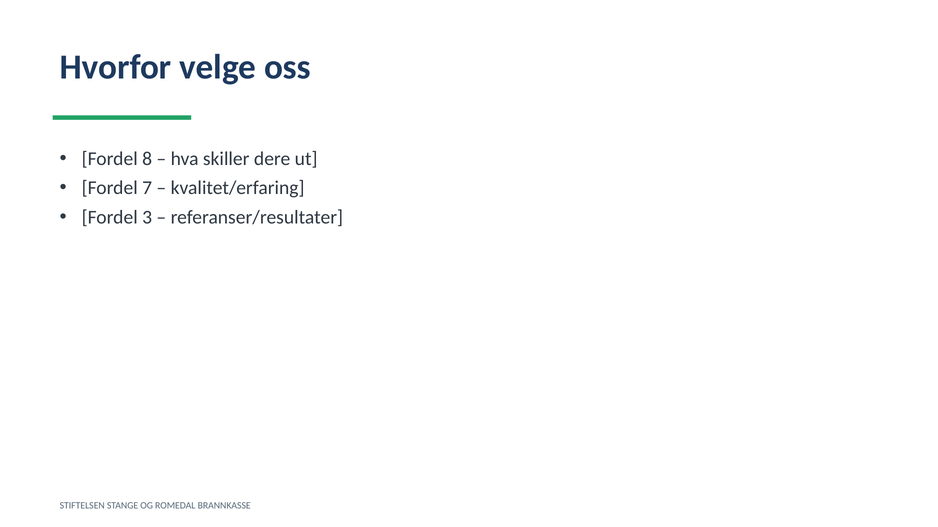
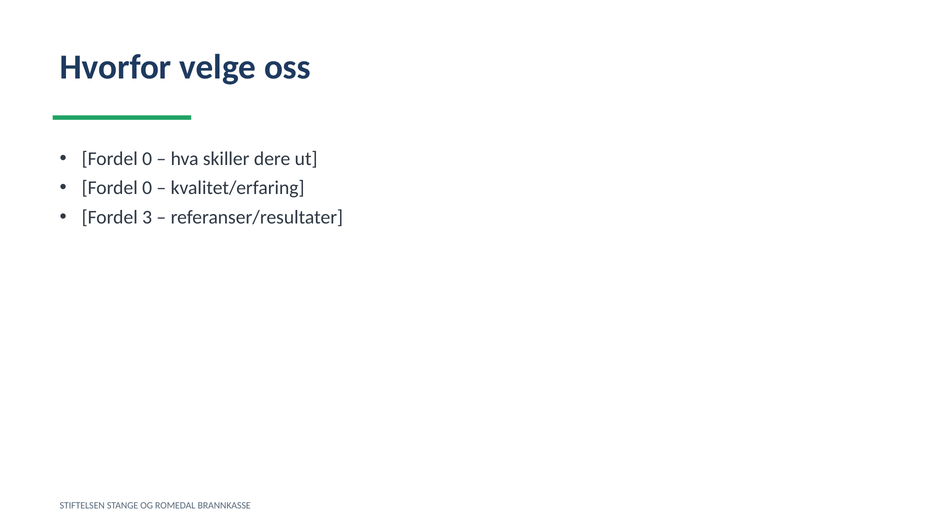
8: 8 -> 0 (147, 159)
7: 7 -> 0 (147, 188)
